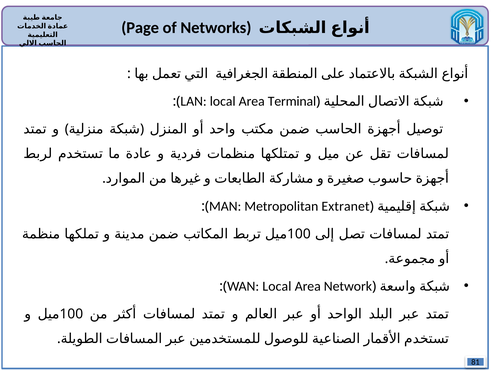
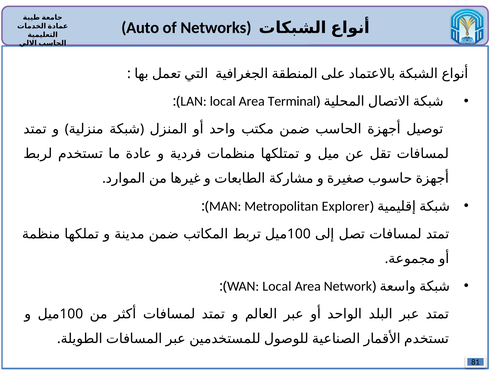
Page: Page -> Auto (140, 28)
Extranet: Extranet -> Explorer (346, 206)
